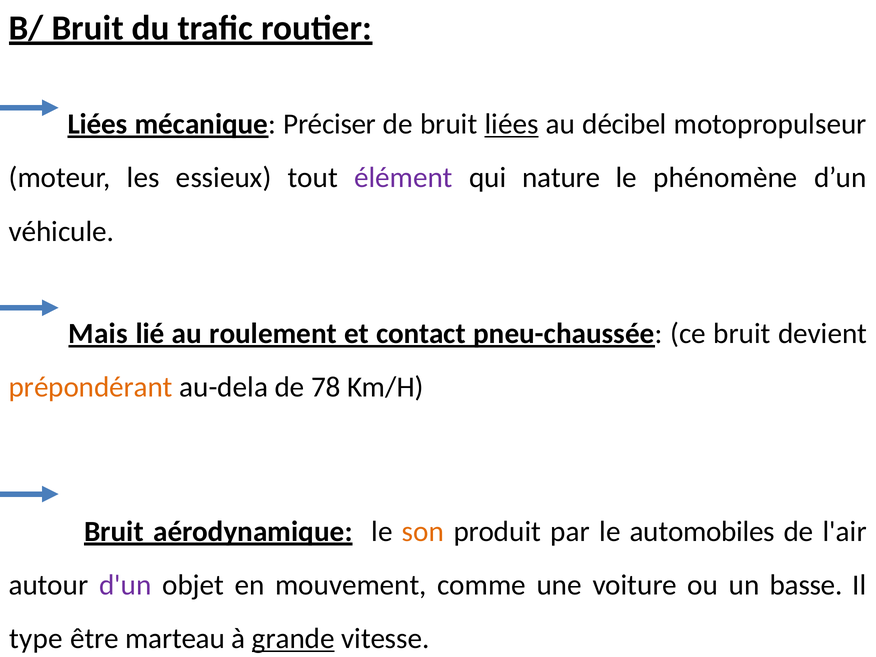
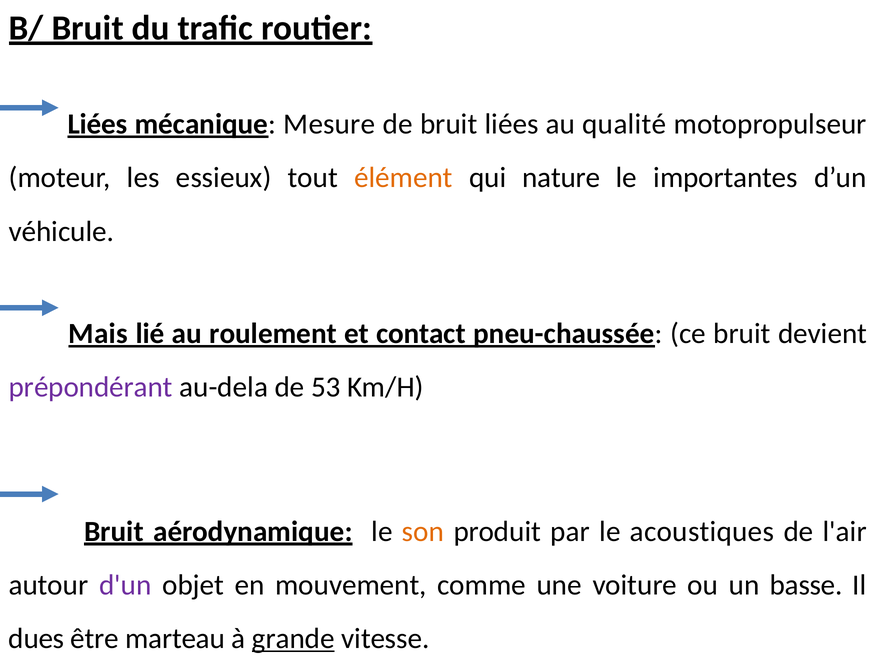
Préciser: Préciser -> Mesure (329, 124)
liées underline: present -> none (512, 124)
décibel: décibel -> qualité (624, 124)
élément colour: purple -> orange (403, 178)
phénomène: phénomène -> importantes (726, 178)
prépondérant colour: orange -> purple (91, 387)
78: 78 -> 53 (326, 387)
automobiles: automobiles -> acoustiques (702, 531)
type: type -> dues (36, 639)
